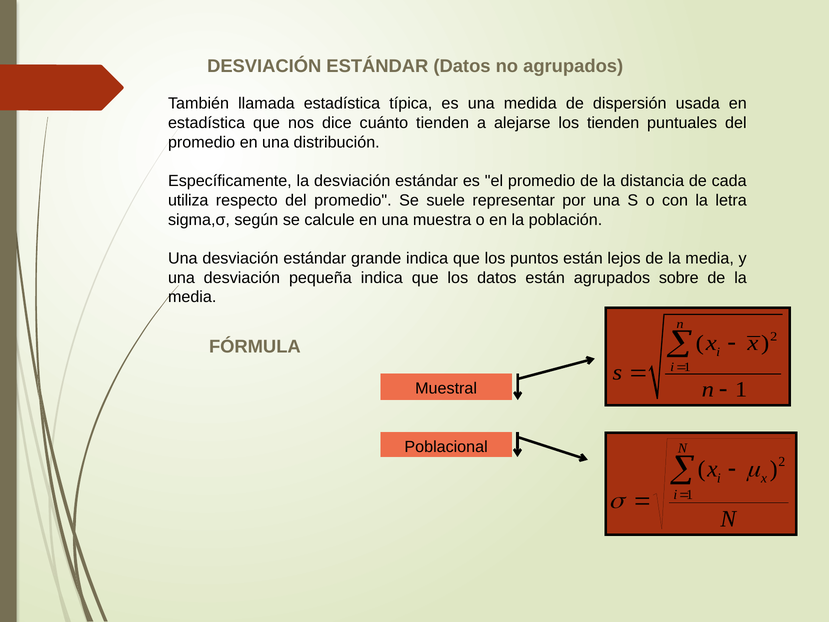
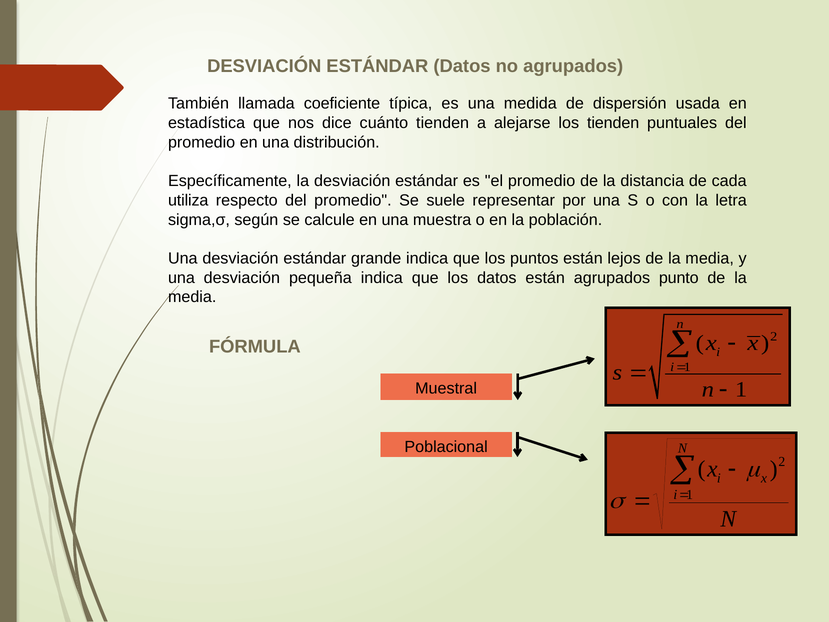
llamada estadística: estadística -> coeficiente (342, 103)
sobre: sobre -> punto (679, 278)
